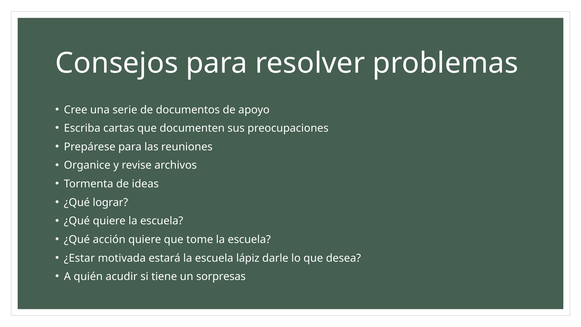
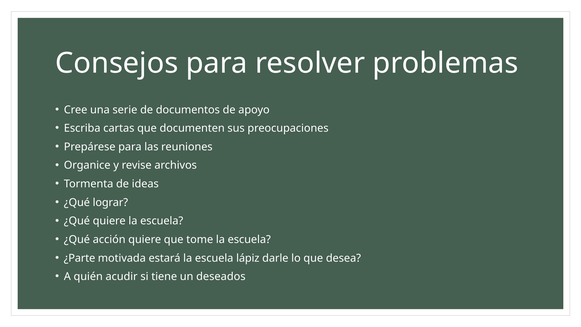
¿Estar: ¿Estar -> ¿Parte (80, 258)
sorpresas: sorpresas -> deseados (221, 276)
